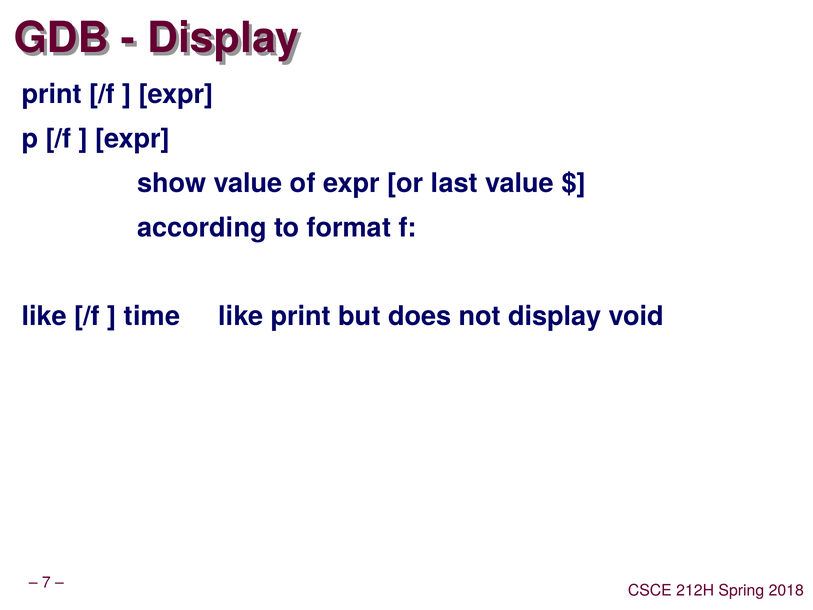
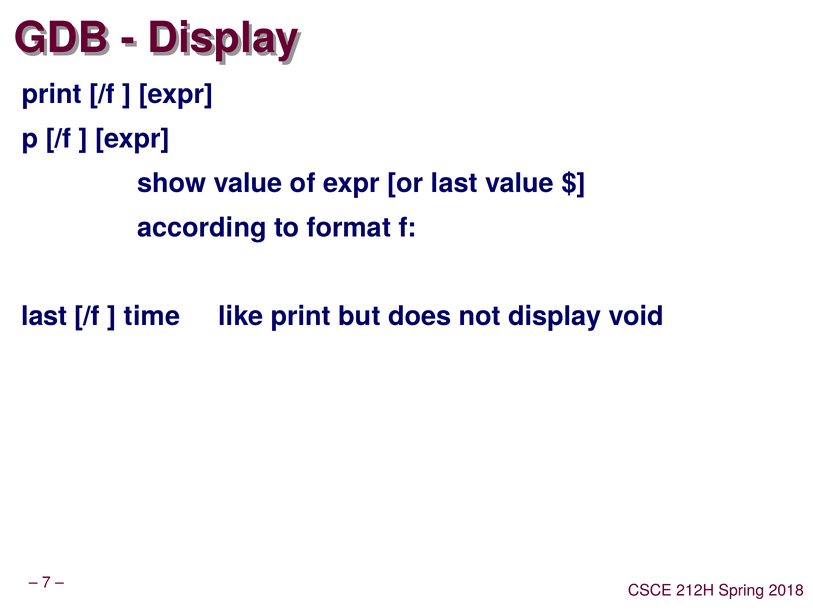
like: like -> last (44, 316)
